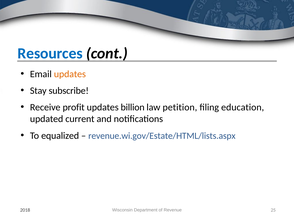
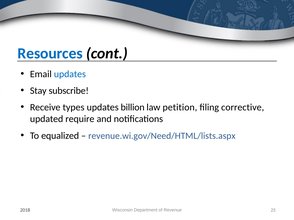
updates colour: orange -> blue (70, 74)
profit: profit -> types (74, 107)
education: education -> corrective (243, 107)
current: current -> require (80, 119)
revenue.wi.gov/Estate/HTML/lists.aspx: revenue.wi.gov/Estate/HTML/lists.aspx -> revenue.wi.gov/Need/HTML/lists.aspx (162, 136)
